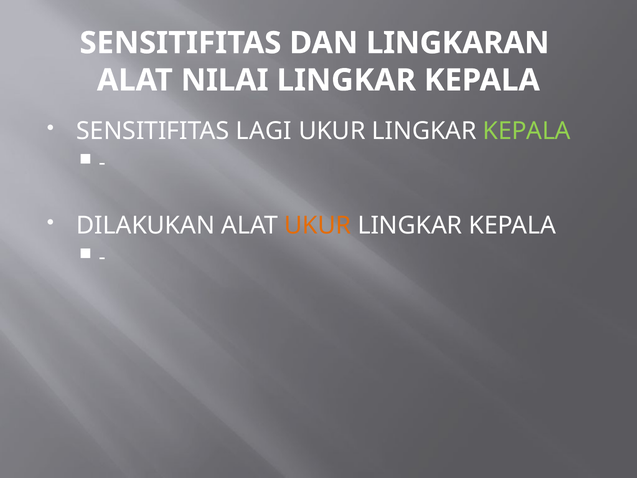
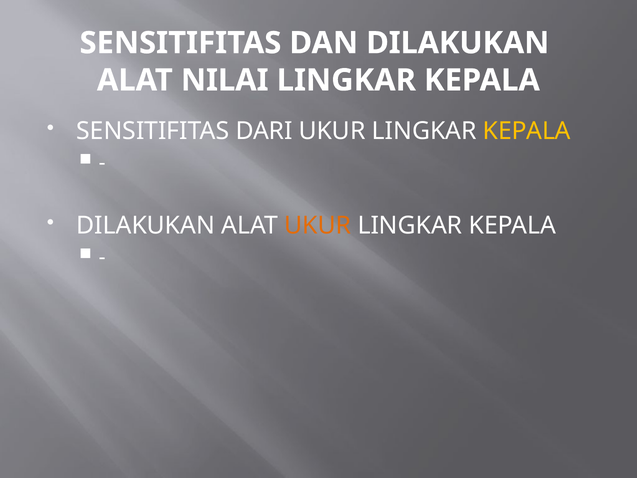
DAN LINGKARAN: LINGKARAN -> DILAKUKAN (458, 43)
LAGI: LAGI -> DARI (264, 131)
KEPALA colour: light green -> yellow (527, 131)
